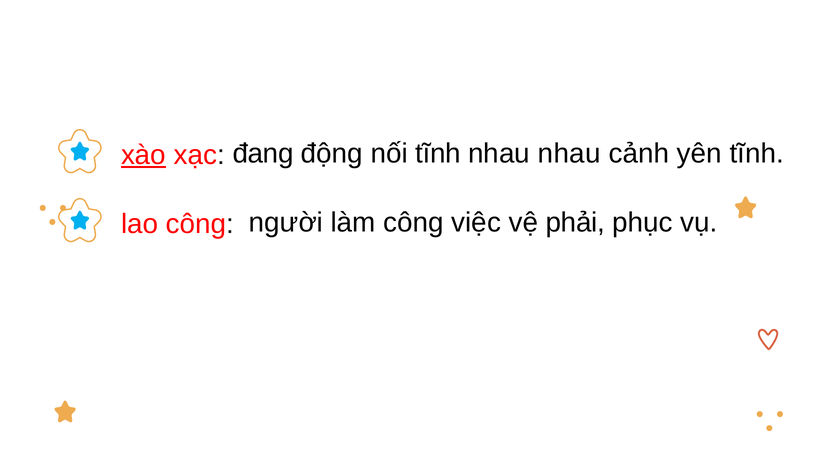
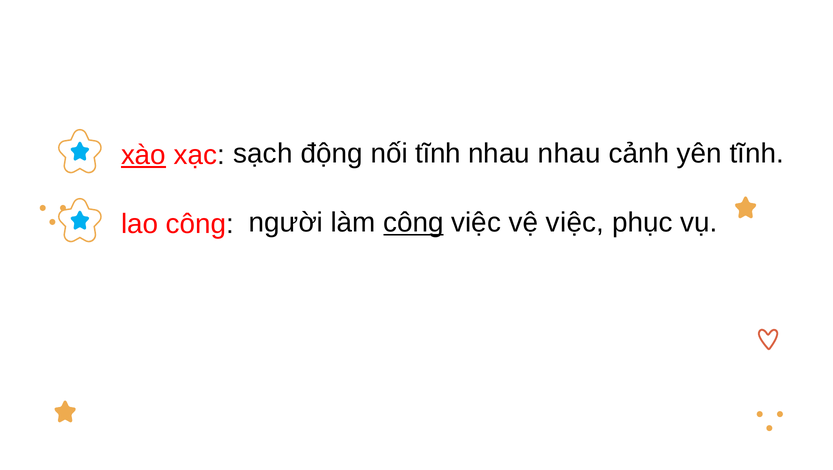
đang: đang -> sạch (263, 154)
công underline: none -> present (413, 223)
vệ phải: phải -> việc (575, 223)
